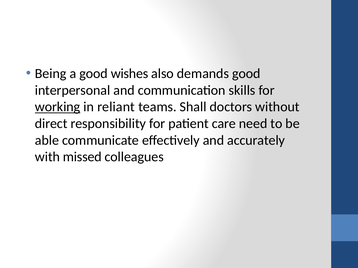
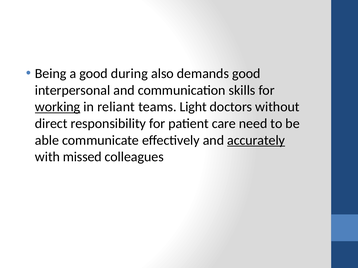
wishes: wishes -> during (129, 74)
Shall: Shall -> Light (193, 107)
accurately underline: none -> present (256, 140)
